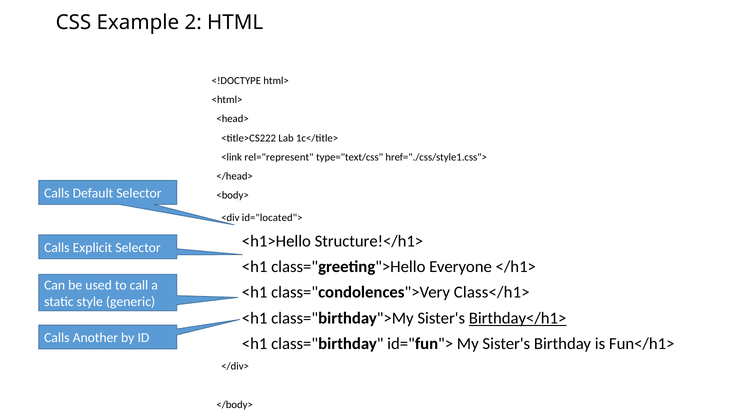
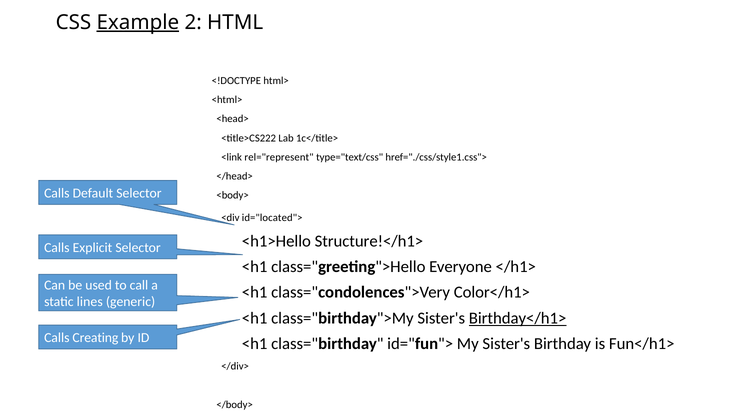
Example underline: none -> present (138, 22)
Class</h1>: Class</h1> -> Color</h1> (492, 293)
style: style -> lines (90, 302)
Another: Another -> Creating (95, 338)
